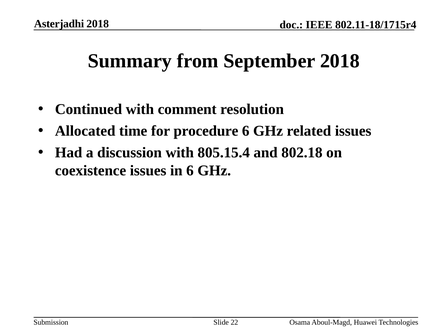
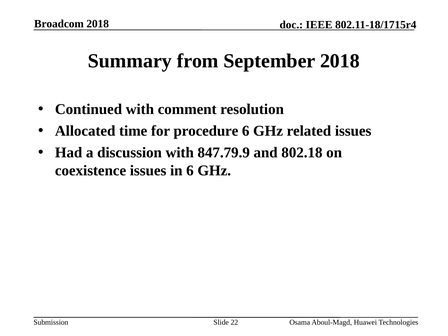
Asterjadhi: Asterjadhi -> Broadcom (59, 24)
805.15.4: 805.15.4 -> 847.79.9 (224, 153)
